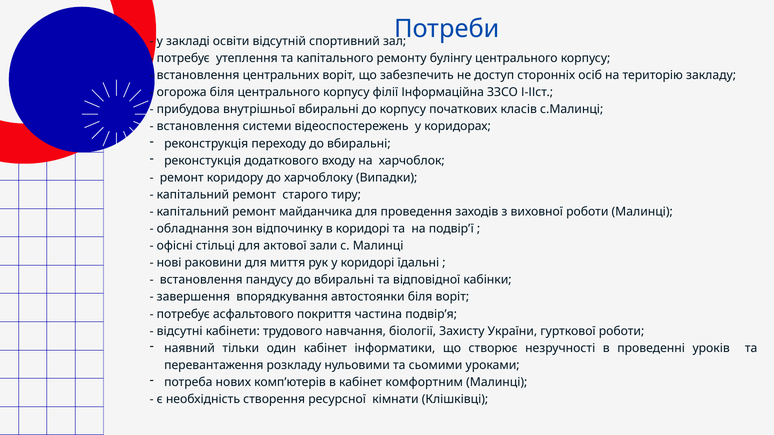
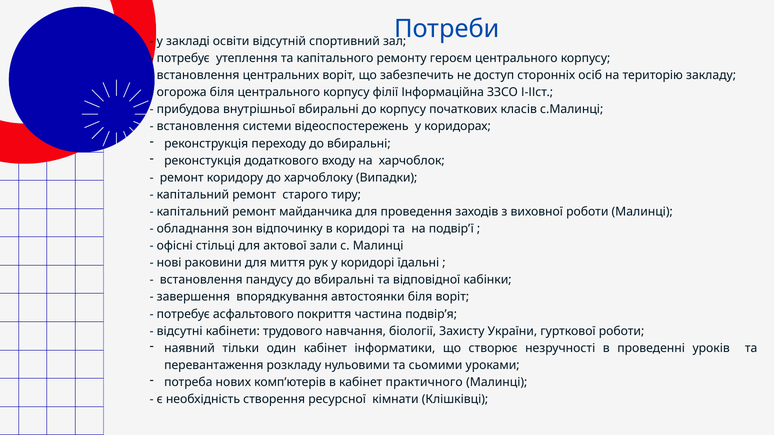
булінгу: булінгу -> героєм (451, 58)
комфортним: комфортним -> практичного (424, 383)
